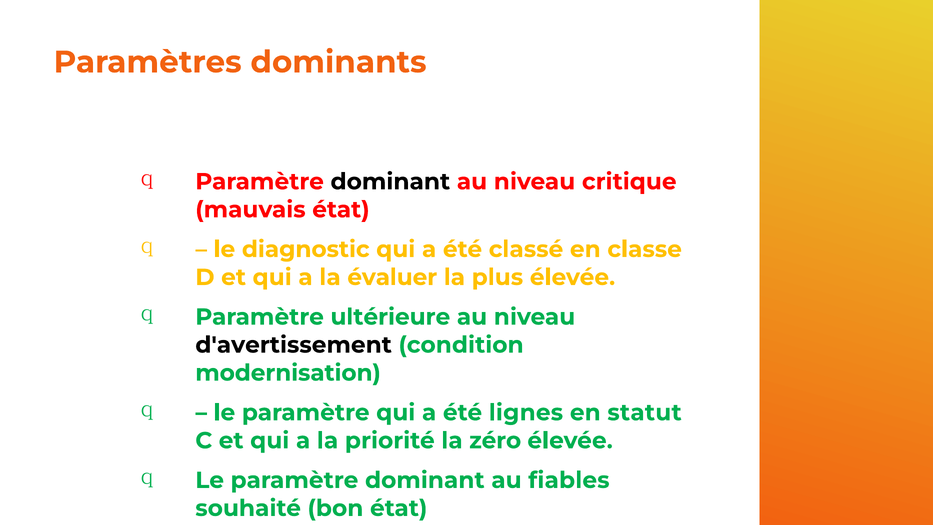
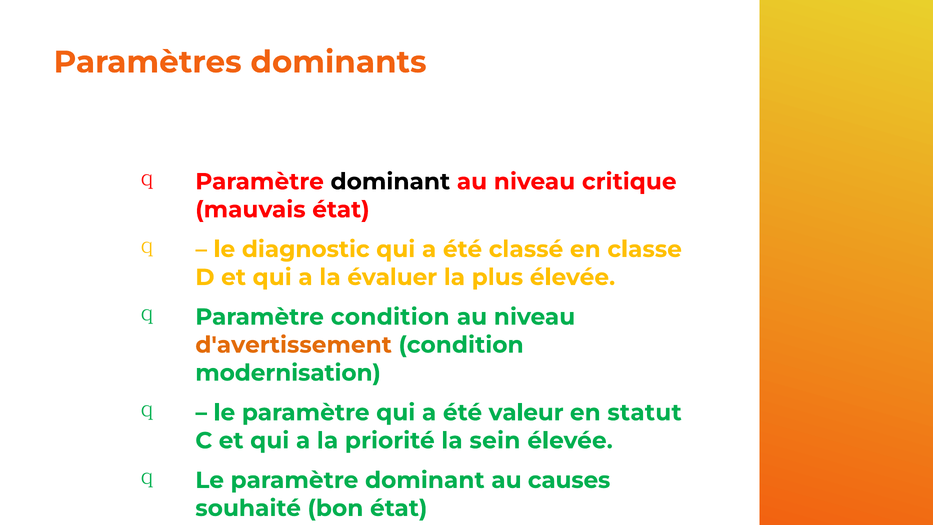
Paramètre ultérieure: ultérieure -> condition (390, 317)
d'avertissement colour: black -> orange (294, 345)
lignes: lignes -> valeur (526, 412)
zéro: zéro -> sein (495, 440)
fiables: fiables -> causes (569, 480)
